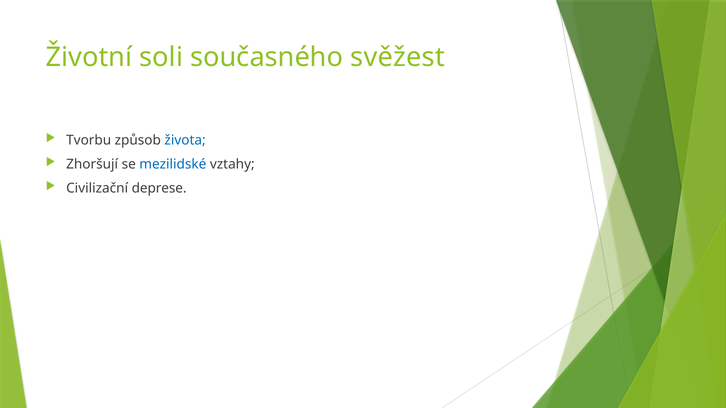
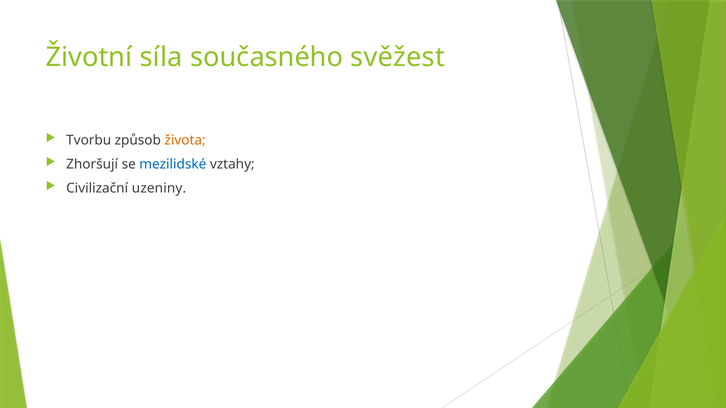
soli: soli -> síla (161, 57)
života colour: blue -> orange (185, 141)
deprese: deprese -> uzeniny (159, 188)
